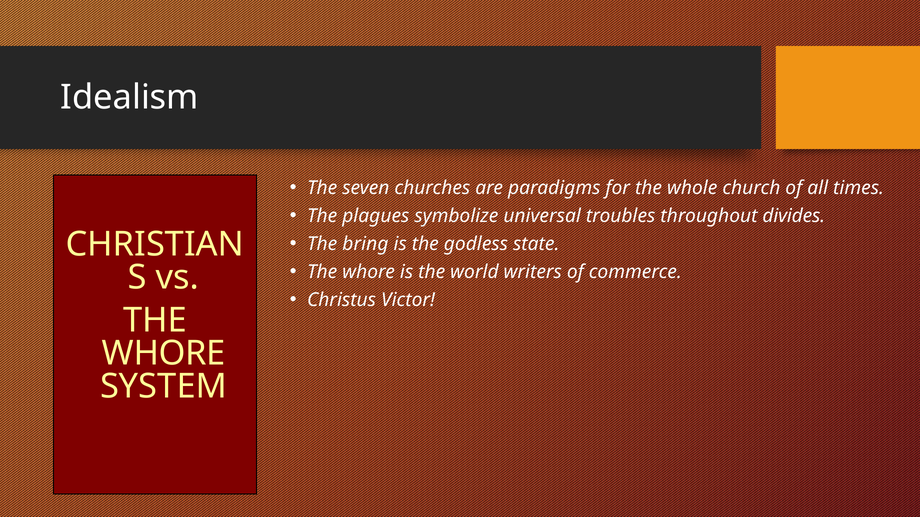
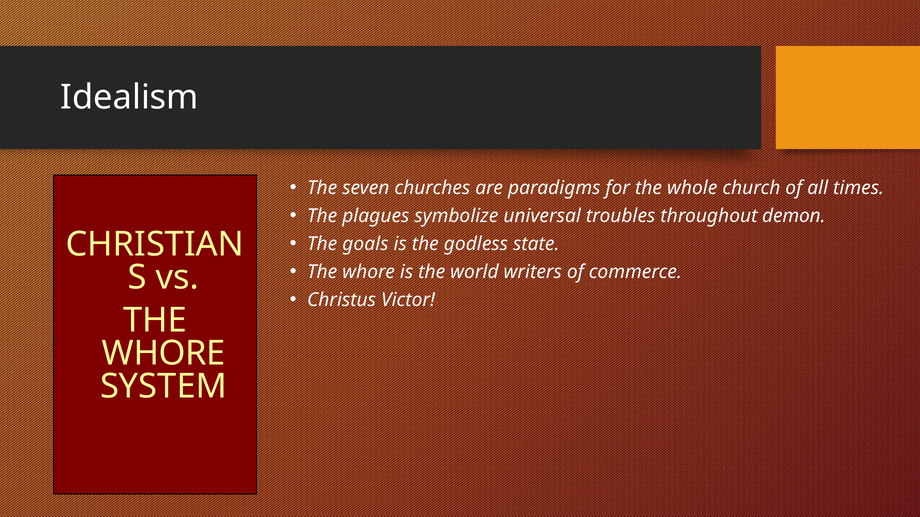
divides: divides -> demon (794, 216)
bring: bring -> goals (365, 244)
